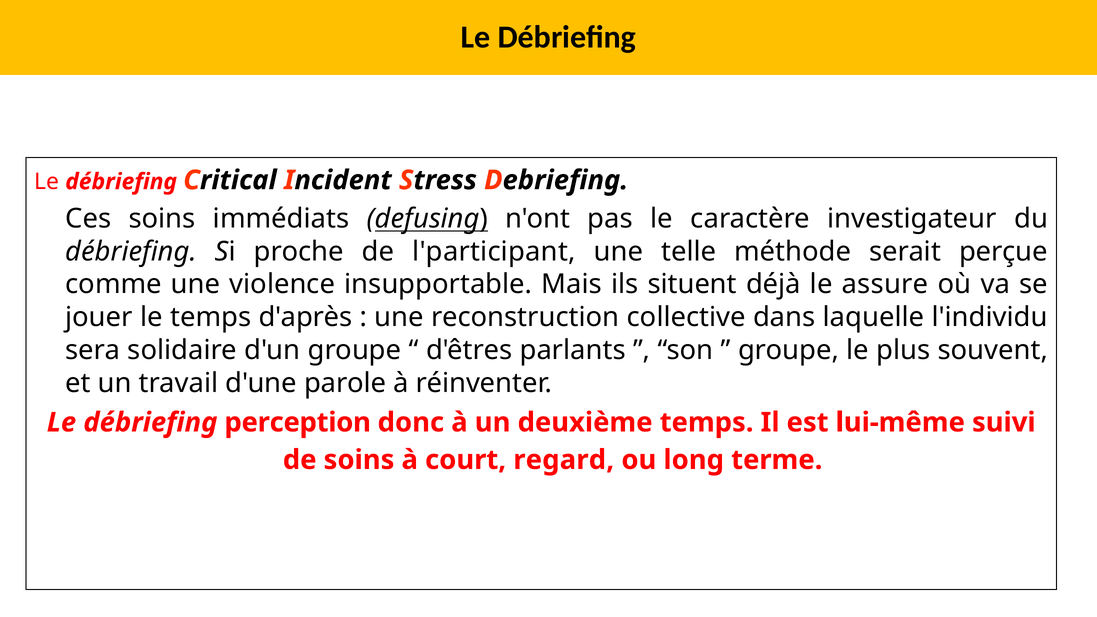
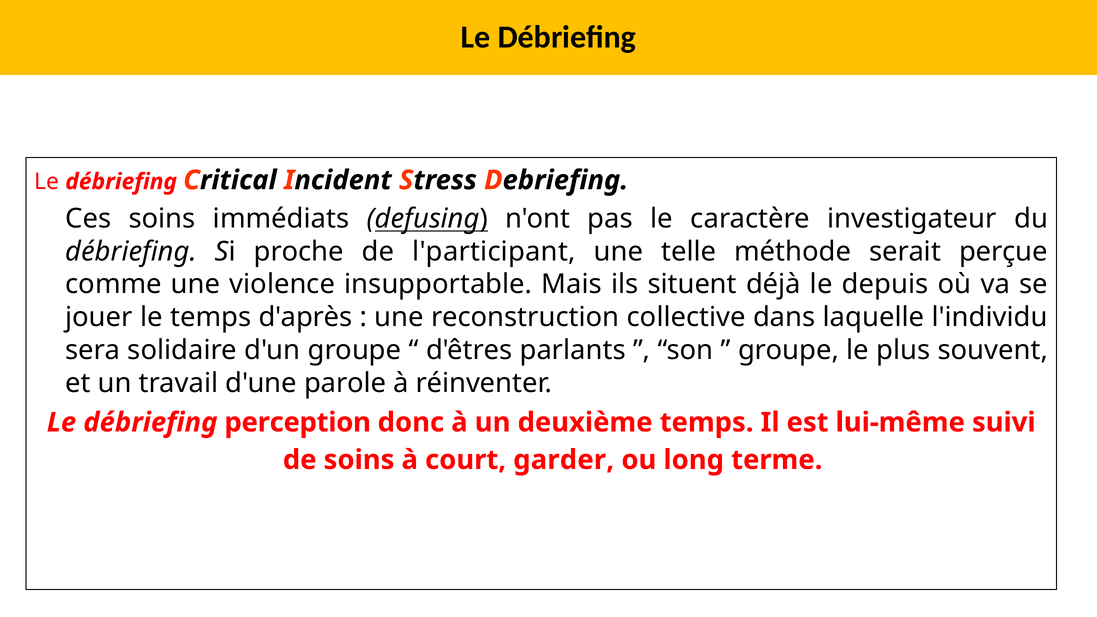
assure: assure -> depuis (885, 284)
regard: regard -> garder (564, 460)
